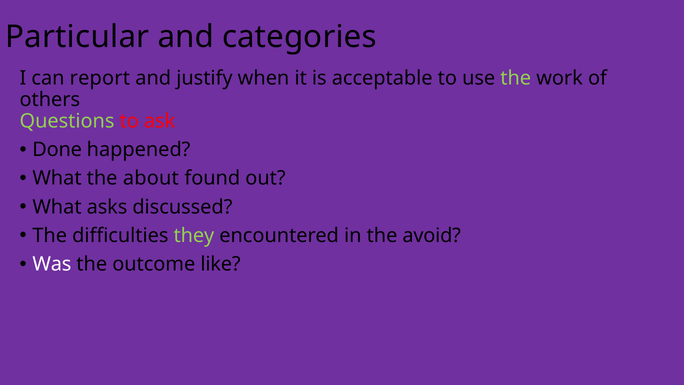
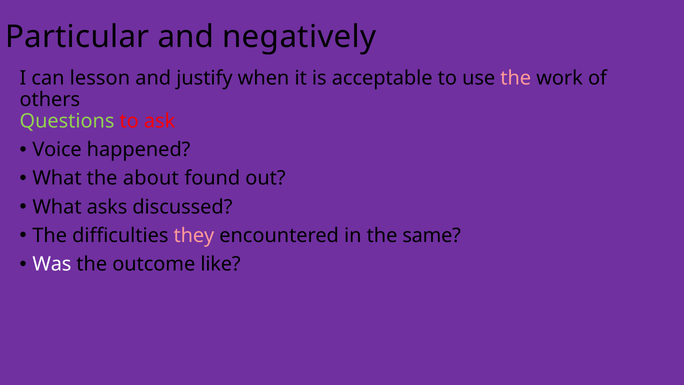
categories: categories -> negatively (299, 37)
report: report -> lesson (100, 78)
the colour: light green -> pink (516, 78)
Done: Done -> Voice (57, 150)
they colour: light green -> pink (194, 236)
avoid: avoid -> same (432, 236)
